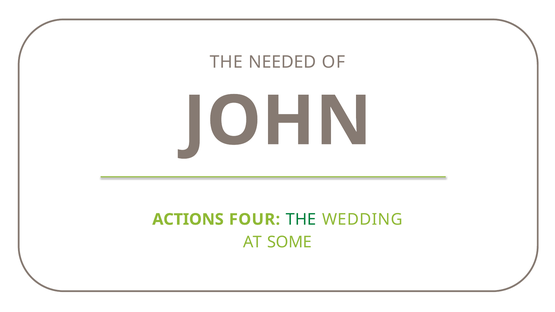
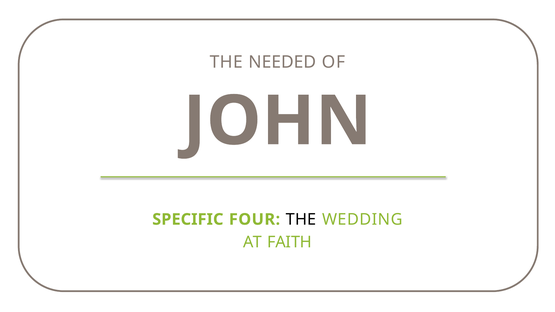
ACTIONS: ACTIONS -> SPECIFIC (188, 220)
THE colour: green -> black (301, 220)
SOME: SOME -> FAITH (290, 242)
